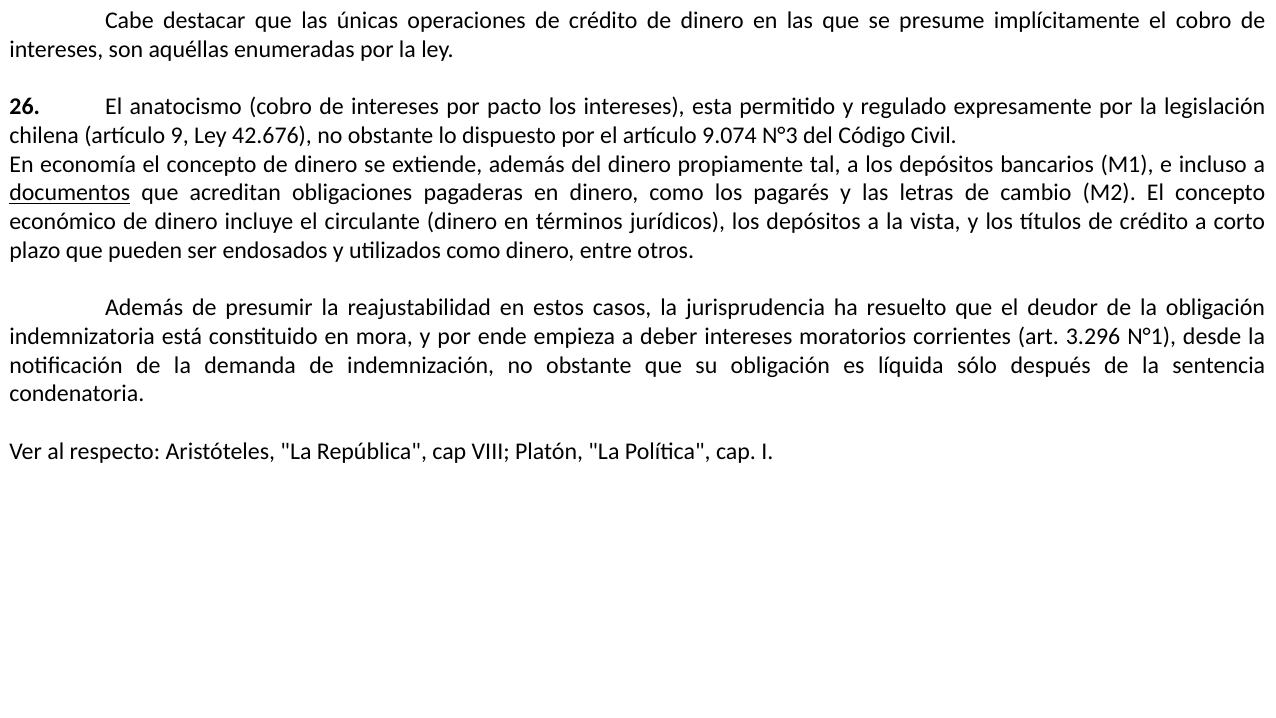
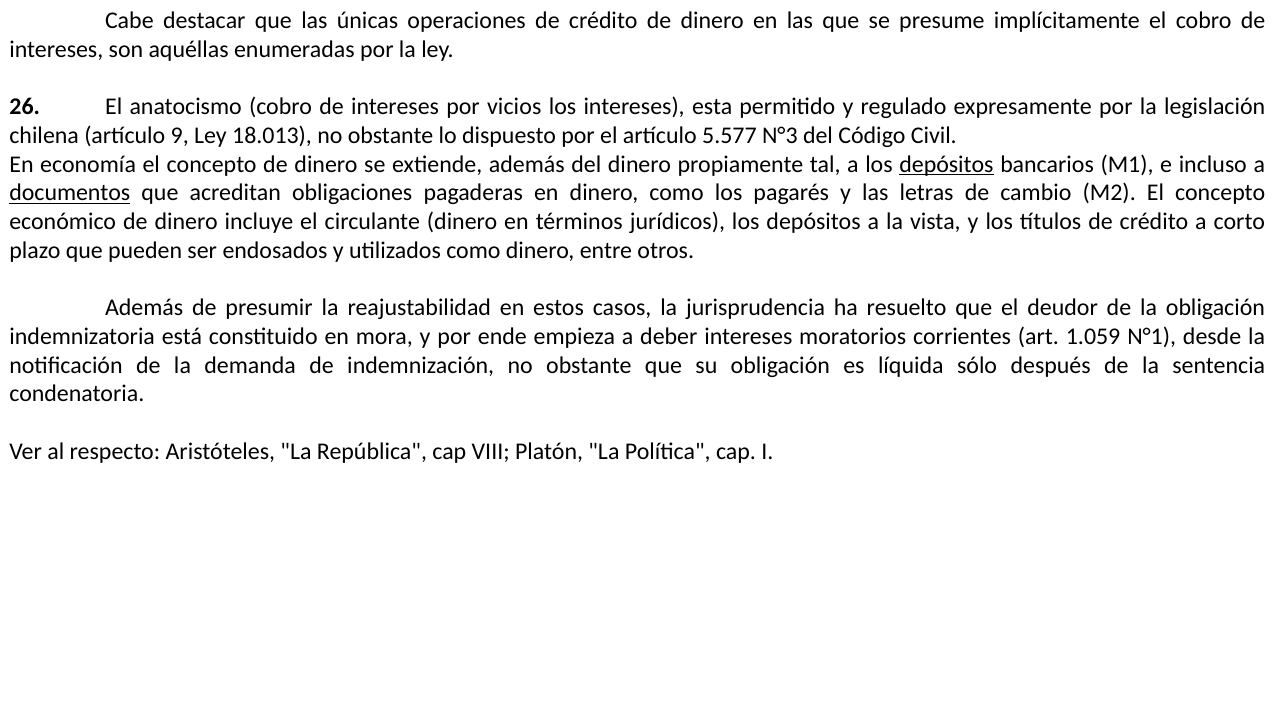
pacto: pacto -> vicios (514, 107)
42.676: 42.676 -> 18.013 (272, 136)
9.074: 9.074 -> 5.577 (729, 136)
depósitos underline: none -> present (946, 164)
3.296: 3.296 -> 1.059 (1093, 337)
